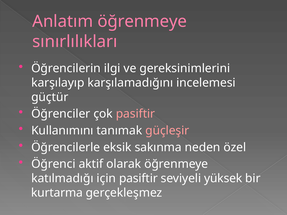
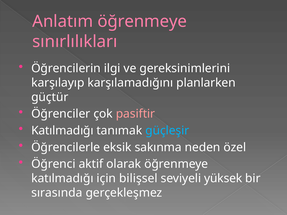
incelemesi: incelemesi -> planlarken (206, 83)
Kullanımını: Kullanımını -> Katılmadığı (62, 131)
güçleşir colour: pink -> light blue (167, 131)
için pasiftir: pasiftir -> bilişsel (138, 179)
kurtarma: kurtarma -> sırasında (57, 193)
